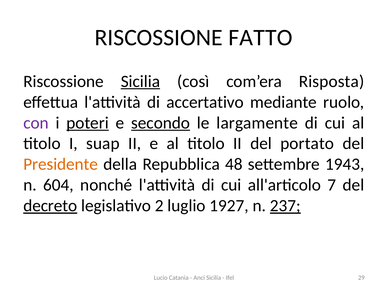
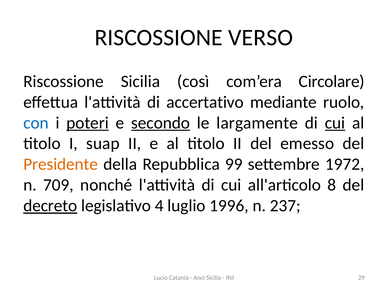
FATTO: FATTO -> VERSO (261, 38)
Sicilia underline: present -> none (140, 81)
Risposta: Risposta -> Circolare (332, 81)
con colour: purple -> blue (36, 123)
cui underline: none -> present (335, 123)
portato: portato -> emesso (307, 144)
48: 48 -> 99 (234, 164)
1943: 1943 -> 1972 (345, 164)
604: 604 -> 709 (58, 185)
7: 7 -> 8 (332, 185)
2: 2 -> 4 (159, 206)
1927: 1927 -> 1996 (229, 206)
237 underline: present -> none (285, 206)
